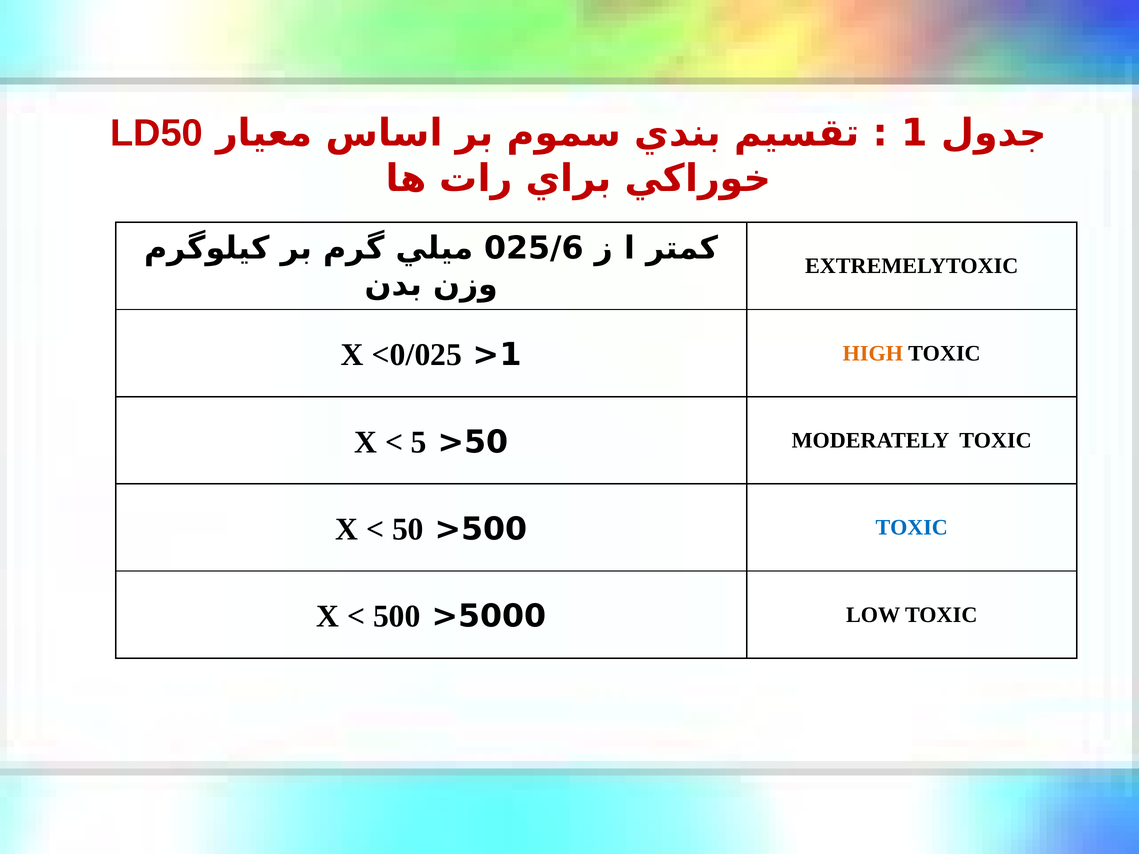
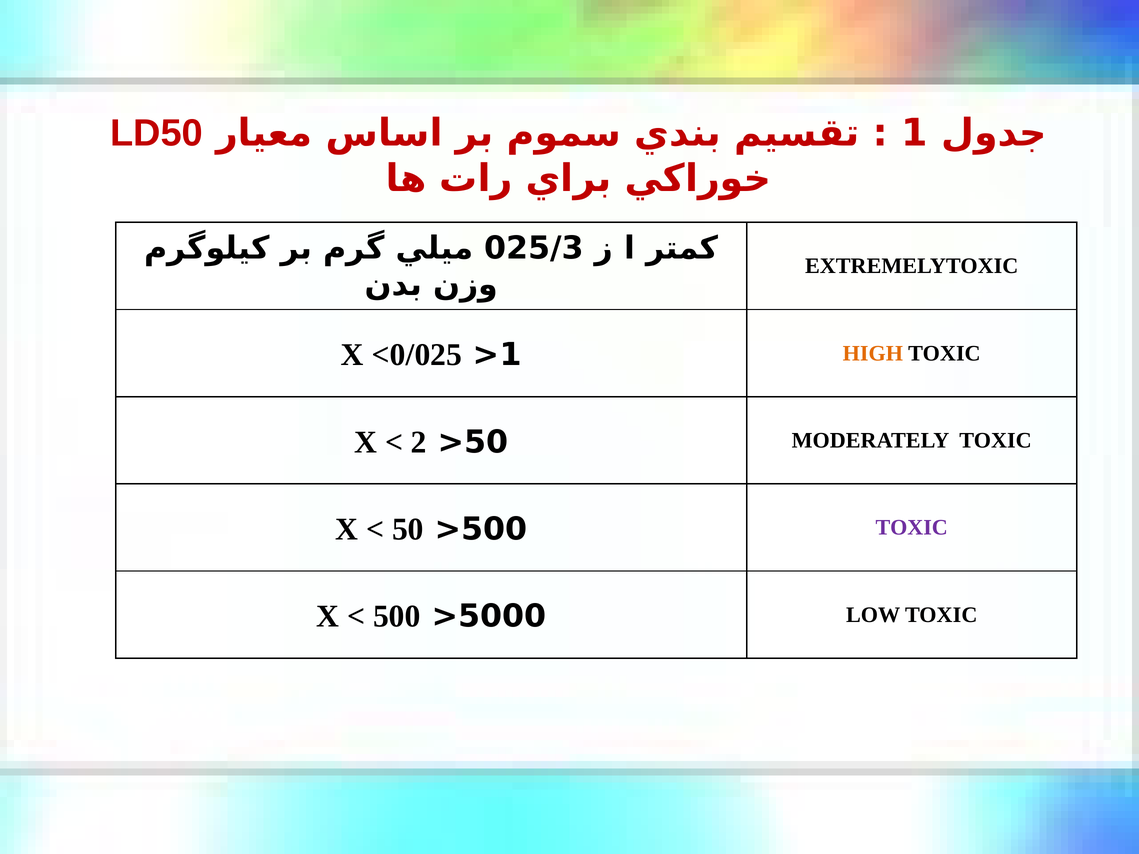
025/6: 025/6 -> 025/3 (534, 248)
5: 5 -> 2 (419, 442)
TOXIC colour: blue -> purple (912, 528)
